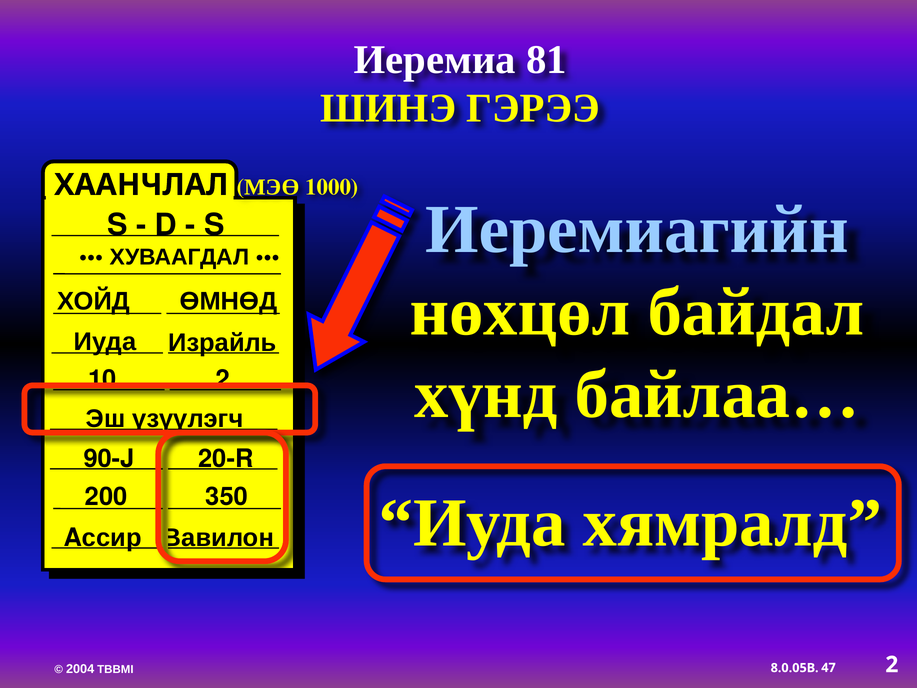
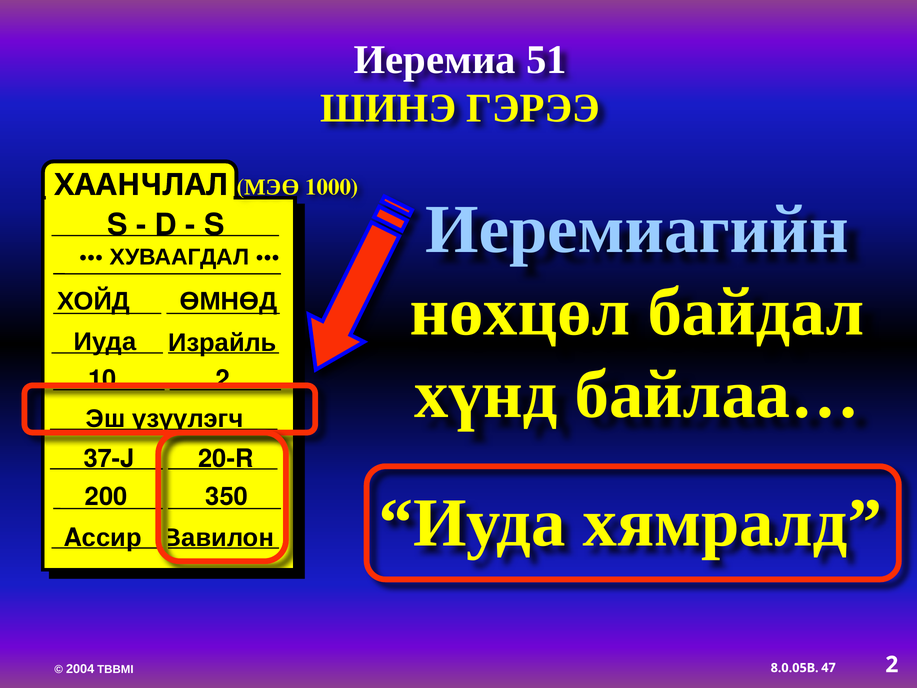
81: 81 -> 51 (546, 60)
90-J: 90-J -> 37-J (109, 459)
